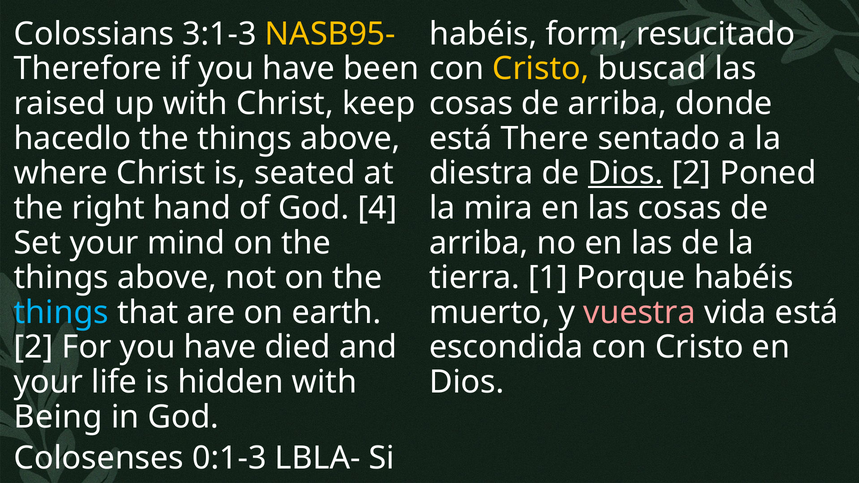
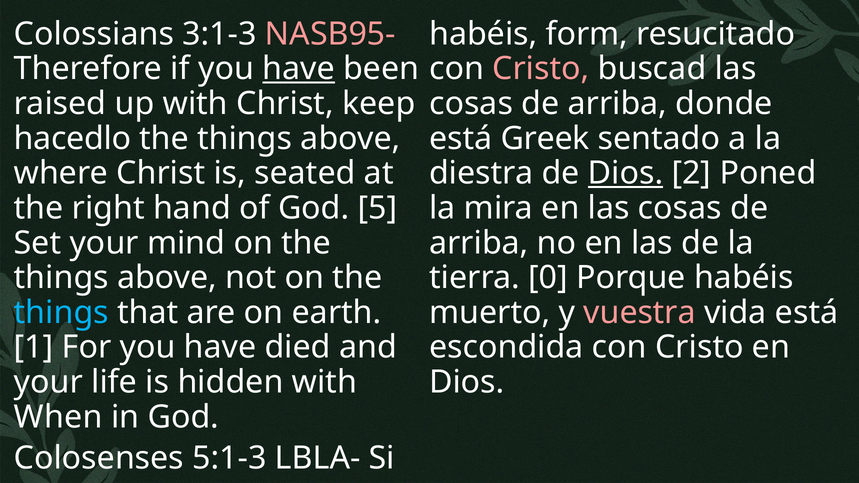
NASB95- colour: yellow -> pink (330, 34)
have underline: none -> present (299, 69)
Cristo colour: yellow -> pink (541, 69)
There: There -> Greek (545, 138)
4: 4 -> 5 (378, 208)
1: 1 -> 0 (548, 278)
2: 2 -> 1 (34, 347)
Being: Being -> When (58, 417)
0:1-3: 0:1-3 -> 5:1-3 (229, 458)
